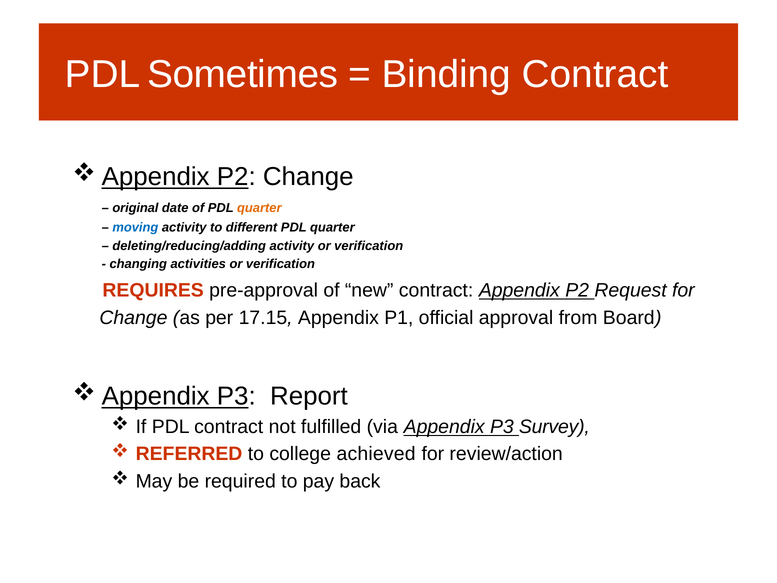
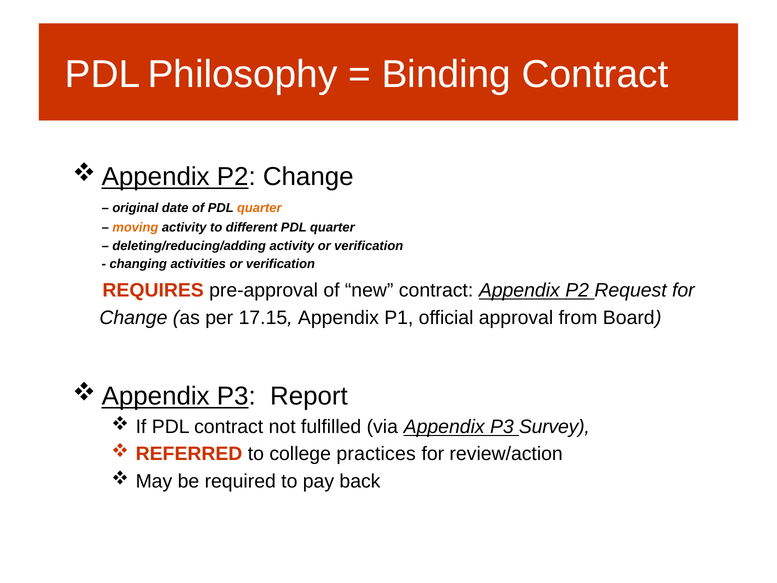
Sometimes: Sometimes -> Philosophy (242, 75)
moving colour: blue -> orange (135, 228)
achieved: achieved -> practices (376, 454)
